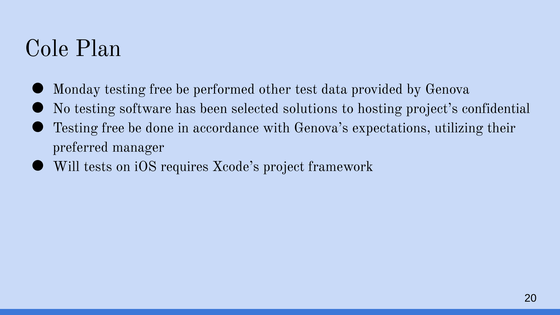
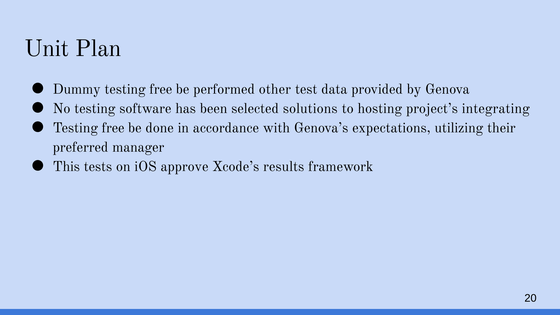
Cole: Cole -> Unit (47, 48)
Monday: Monday -> Dummy (77, 89)
confidential: confidential -> integrating (496, 109)
Will: Will -> This (66, 166)
requires: requires -> approve (185, 166)
project: project -> results (284, 166)
